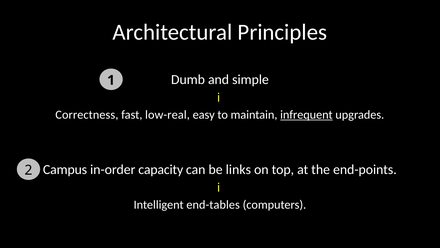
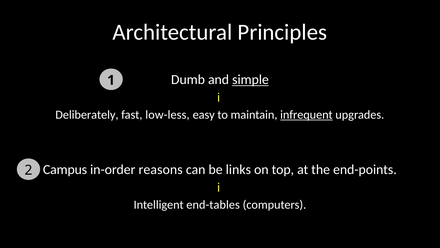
simple underline: none -> present (250, 80)
Correctness: Correctness -> Deliberately (87, 115)
low-real: low-real -> low-less (167, 115)
capacity: capacity -> reasons (161, 169)
